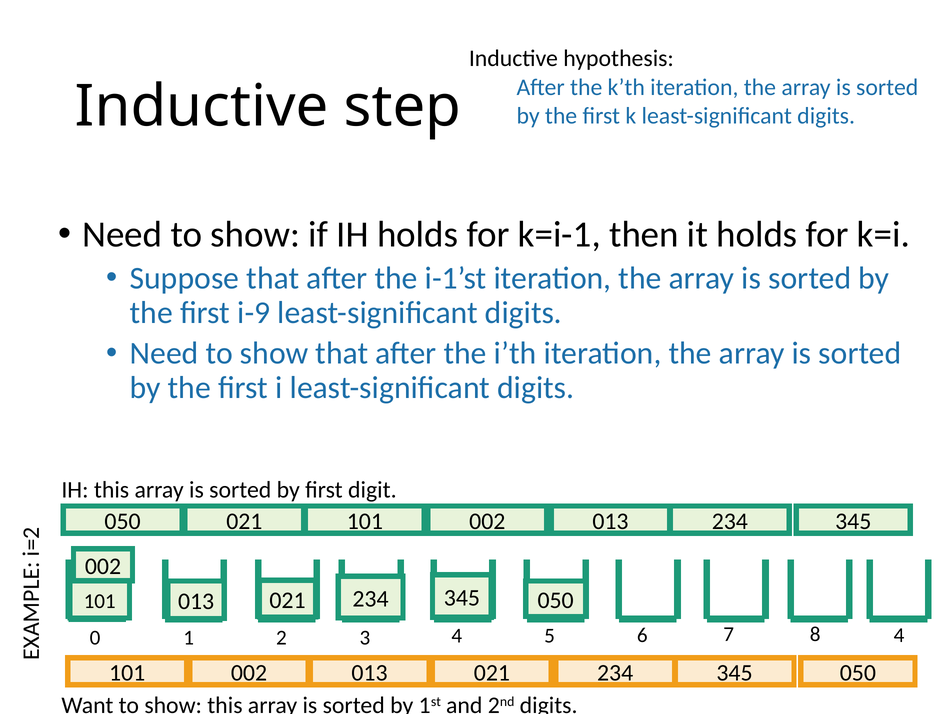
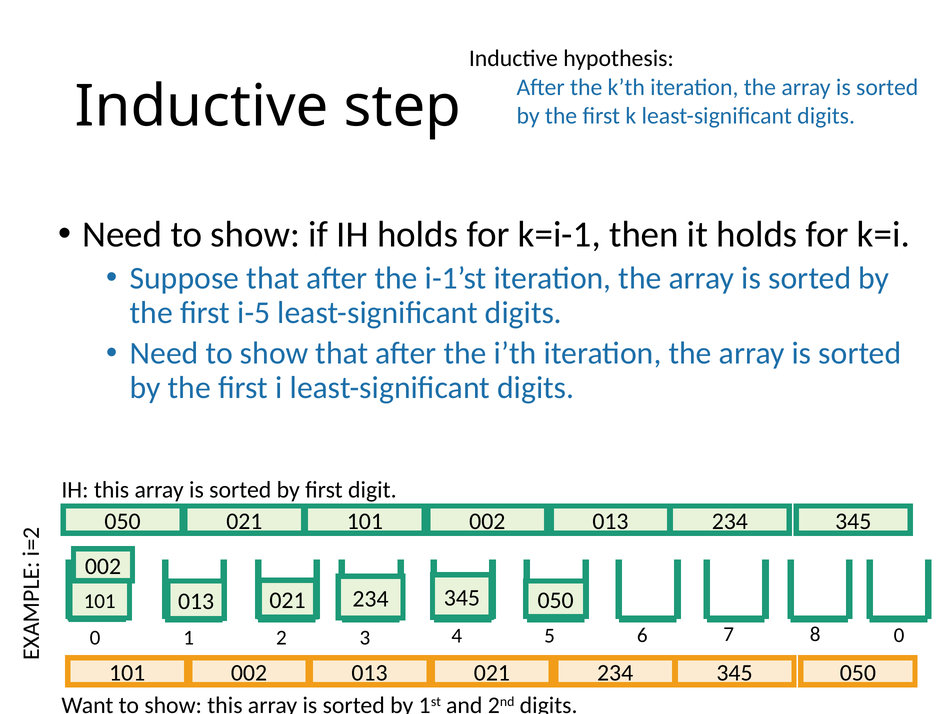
i-9: i-9 -> i-5 (254, 313)
8 4: 4 -> 0 (899, 635)
